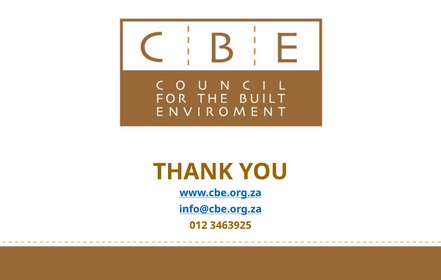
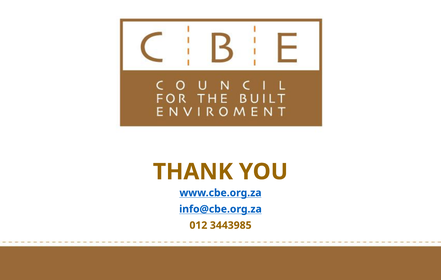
3463925: 3463925 -> 3443985 (231, 225)
